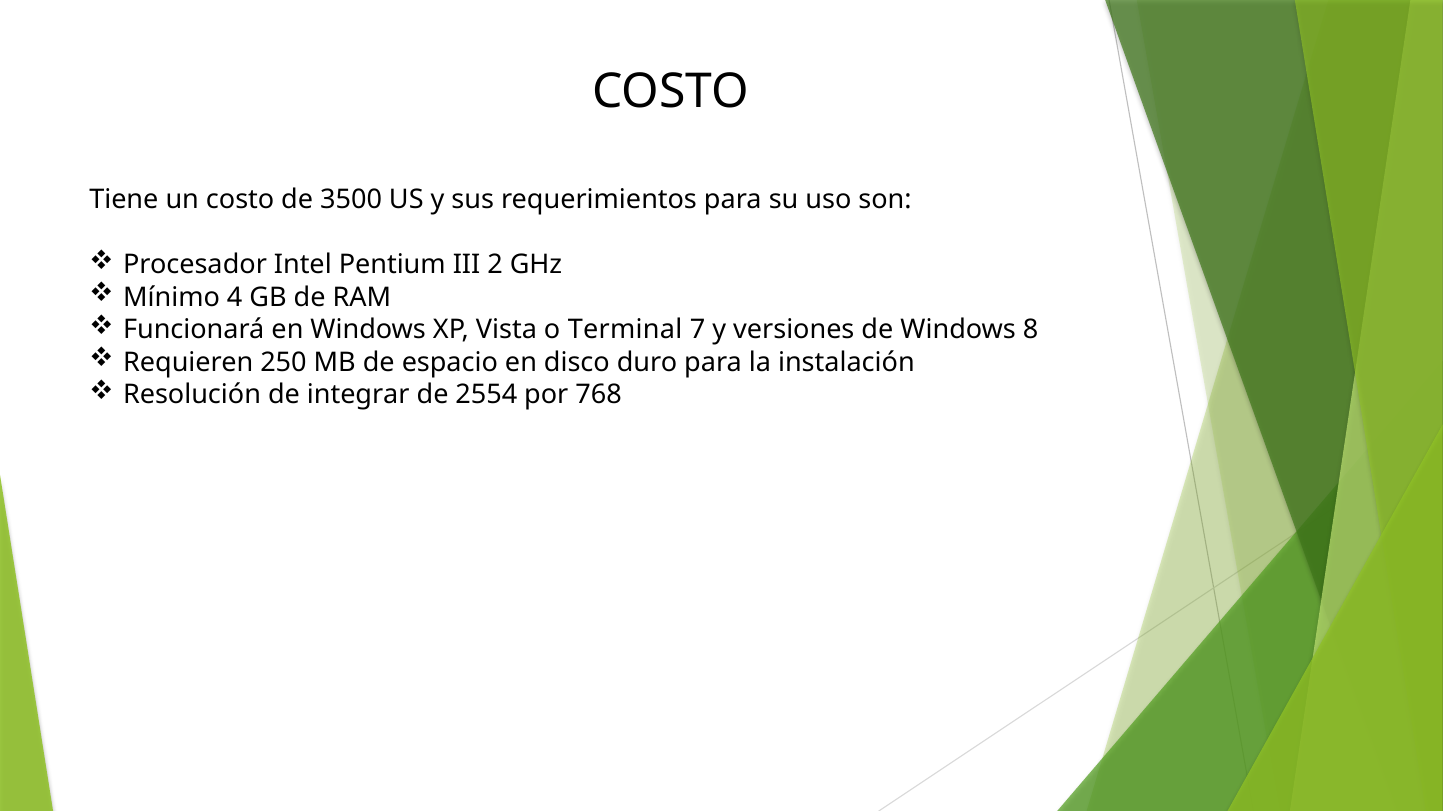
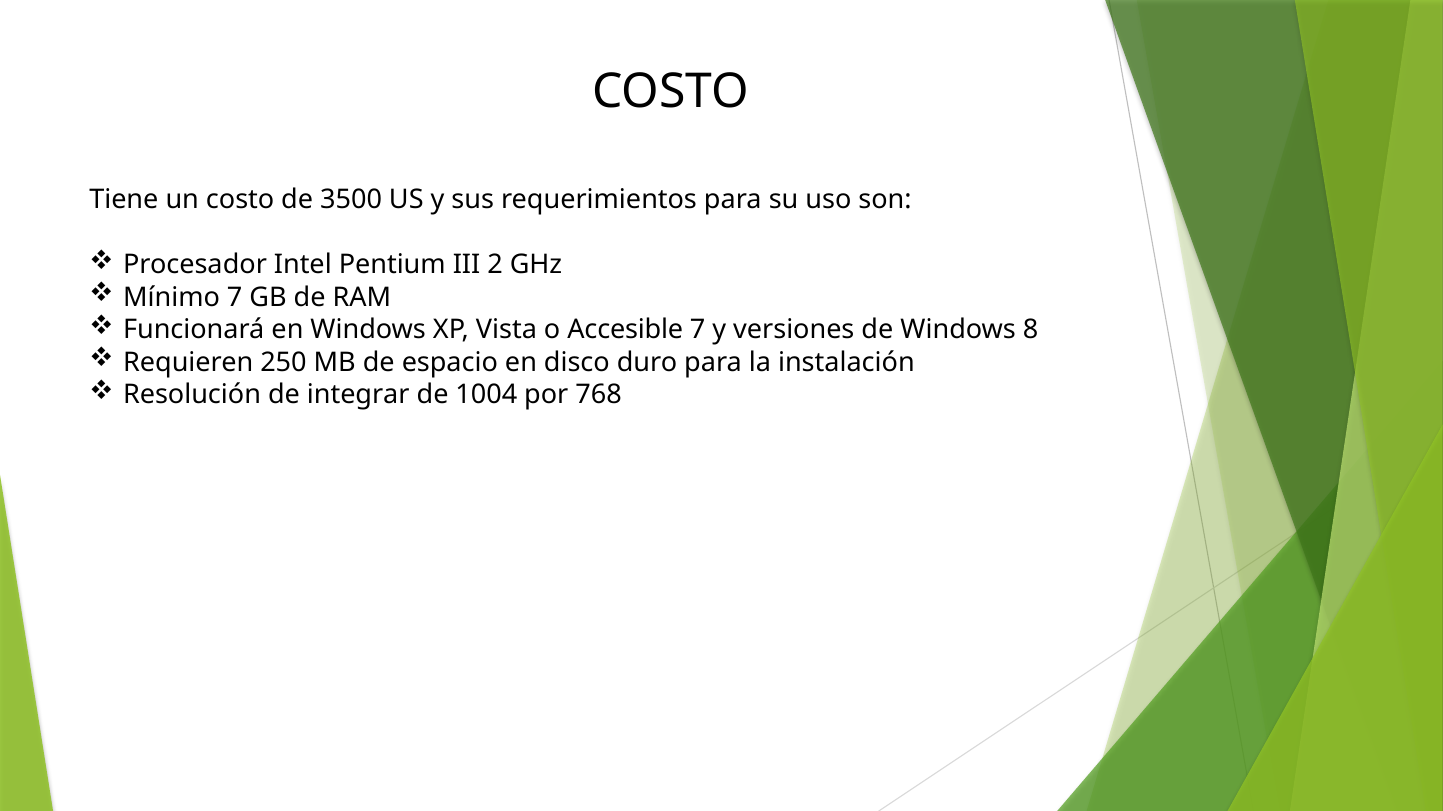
Mínimo 4: 4 -> 7 (235, 298)
Terminal: Terminal -> Accesible (625, 330)
2554: 2554 -> 1004 (486, 395)
